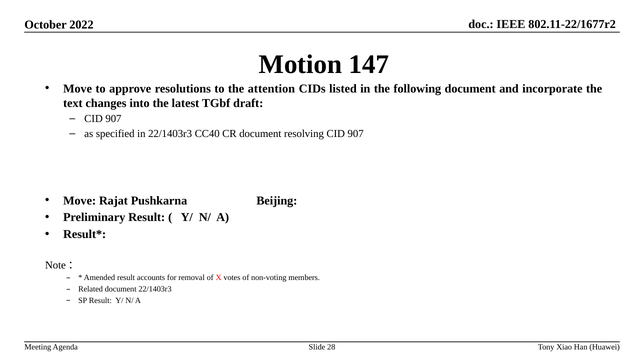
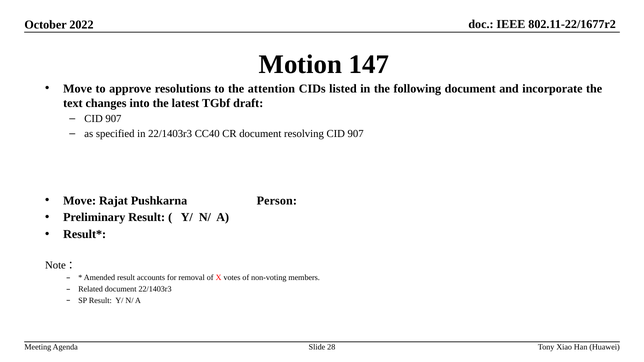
Beijing: Beijing -> Person (277, 201)
